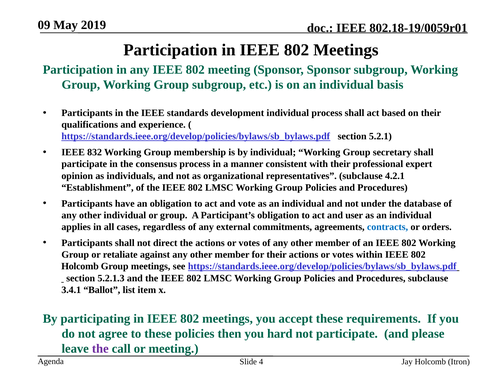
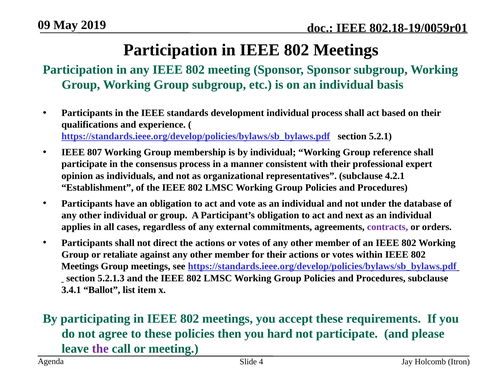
832: 832 -> 807 (95, 152)
secretary: secretary -> reference (392, 152)
user: user -> next (354, 215)
contracts colour: blue -> purple (388, 227)
Holcomb: Holcomb -> Meetings (80, 267)
